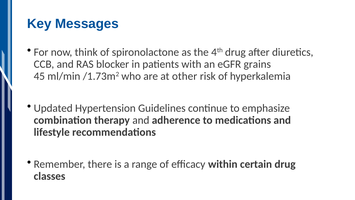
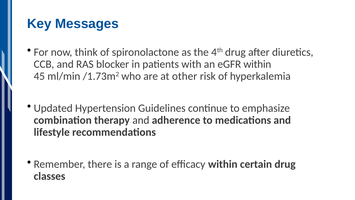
eGFR grains: grains -> within (257, 64)
